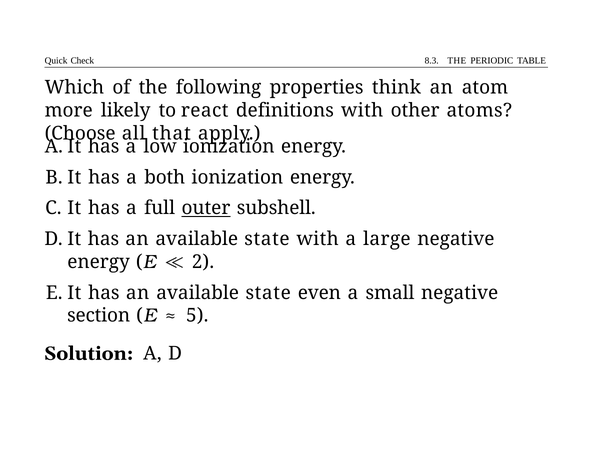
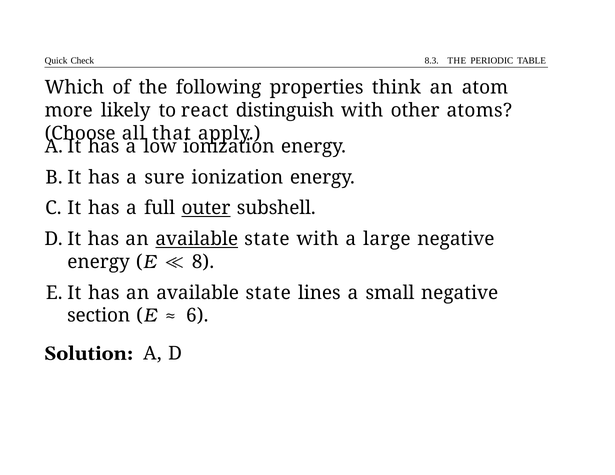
definitions: definitions -> distinguish (285, 110)
both: both -> sure (165, 177)
available underline: none -> present (197, 239)
2: 2 -> 8 (203, 262)
even: even -> lines (319, 293)
5: 5 -> 6 (197, 316)
